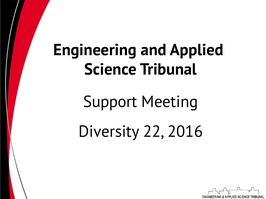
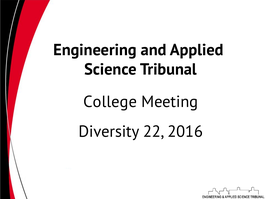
Support: Support -> College (110, 102)
